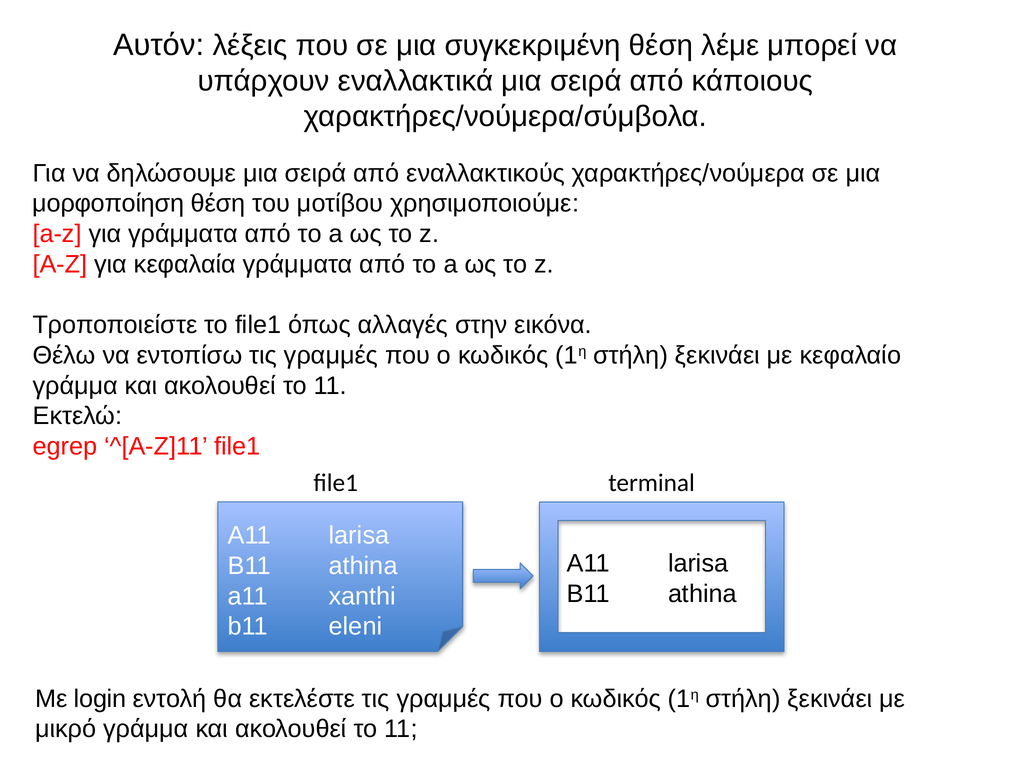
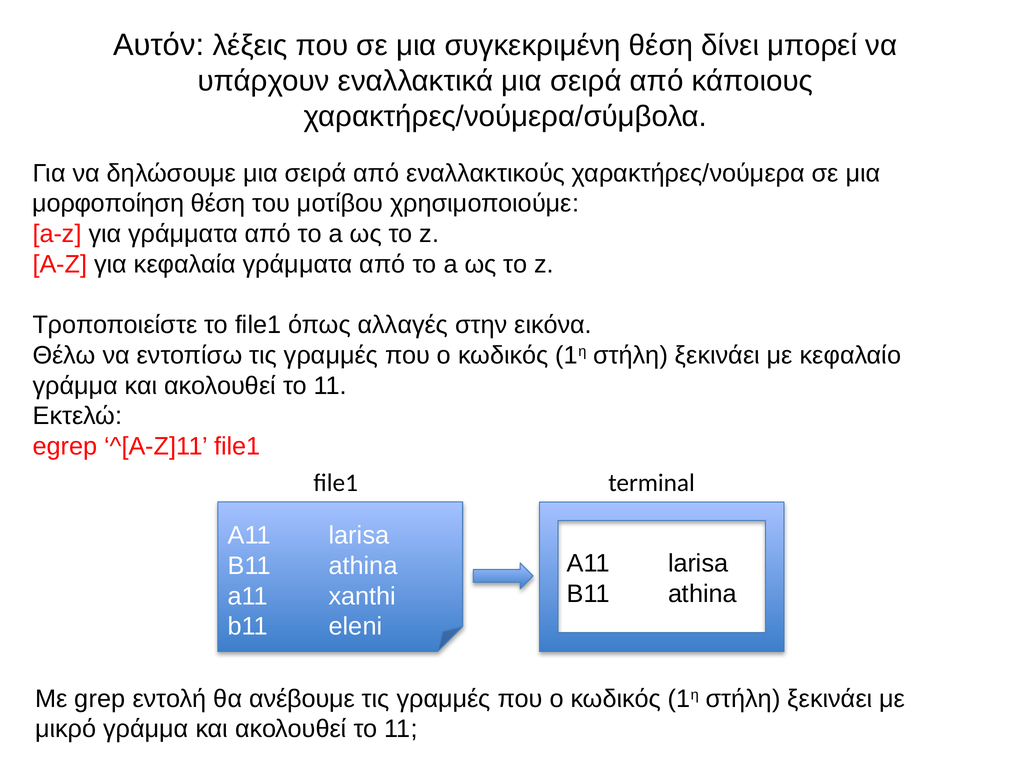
λέμε: λέμε -> δίνει (730, 45)
login: login -> grep (100, 698)
εκτελέστε: εκτελέστε -> ανέβουμε (302, 698)
